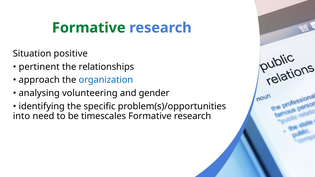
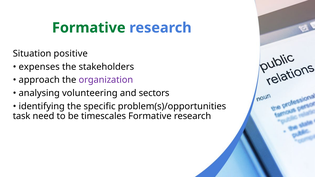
pertinent: pertinent -> expenses (39, 67)
relationships: relationships -> stakeholders (106, 67)
organization colour: blue -> purple (106, 80)
gender: gender -> sectors (154, 93)
into: into -> task (22, 116)
